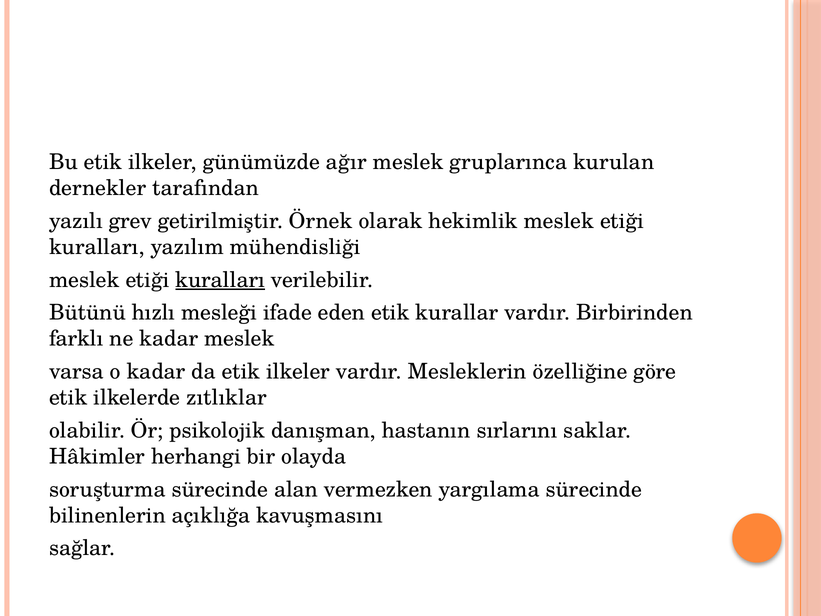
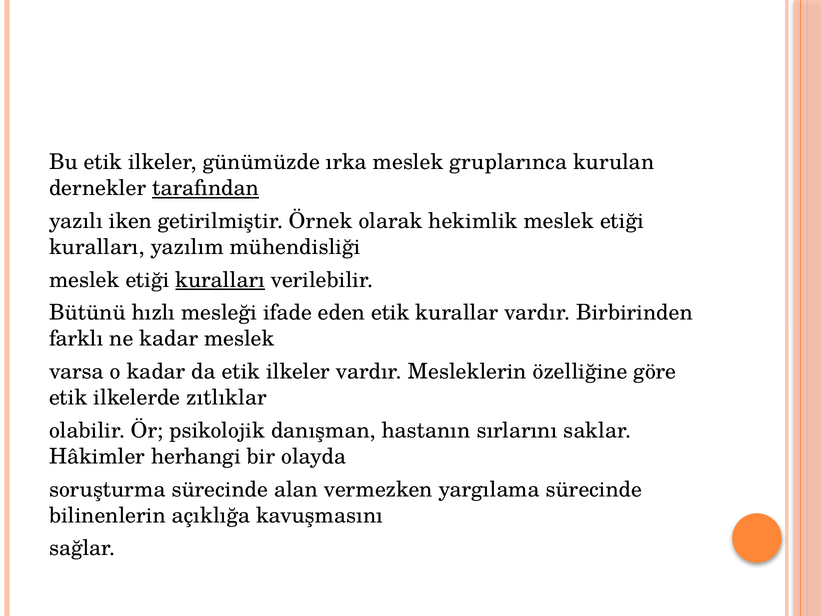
ağır: ağır -> ırka (346, 162)
tarafından underline: none -> present (206, 188)
grev: grev -> iken (130, 221)
